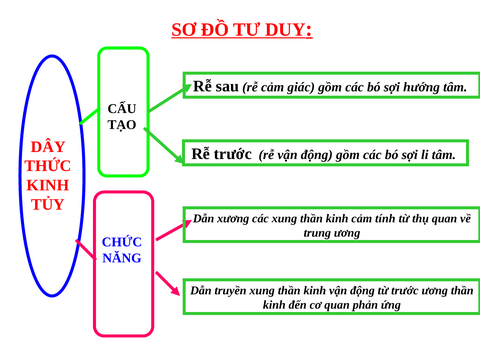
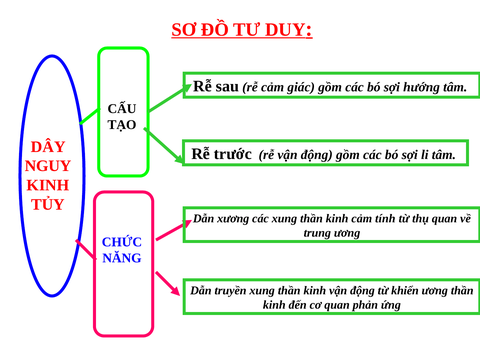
THỨC: THỨC -> NGUY (48, 166)
từ trước: trước -> khiển (405, 290)
